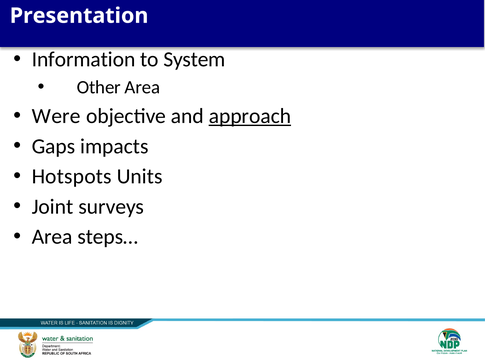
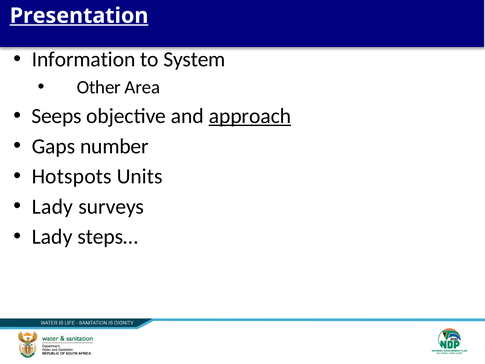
Presentation underline: none -> present (79, 16)
Were: Were -> Seeps (57, 116)
impacts: impacts -> number (114, 146)
Joint: Joint -> Lady (52, 206)
Area: Area -> Lady (52, 237)
